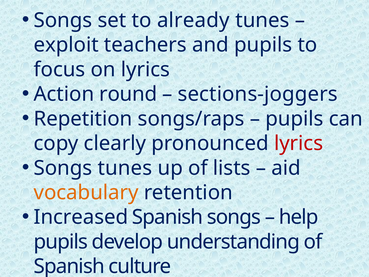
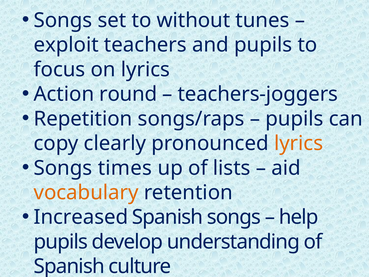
already: already -> without (193, 20)
sections-joggers: sections-joggers -> teachers-joggers (258, 94)
lyrics colour: red -> orange (299, 143)
Songs tunes: tunes -> times (125, 168)
